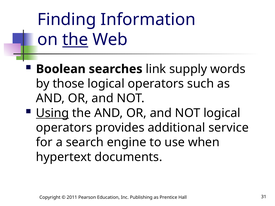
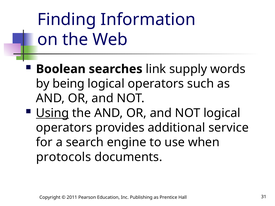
the underline: present -> none (75, 40)
those: those -> being (69, 84)
hypertext: hypertext -> protocols (64, 157)
